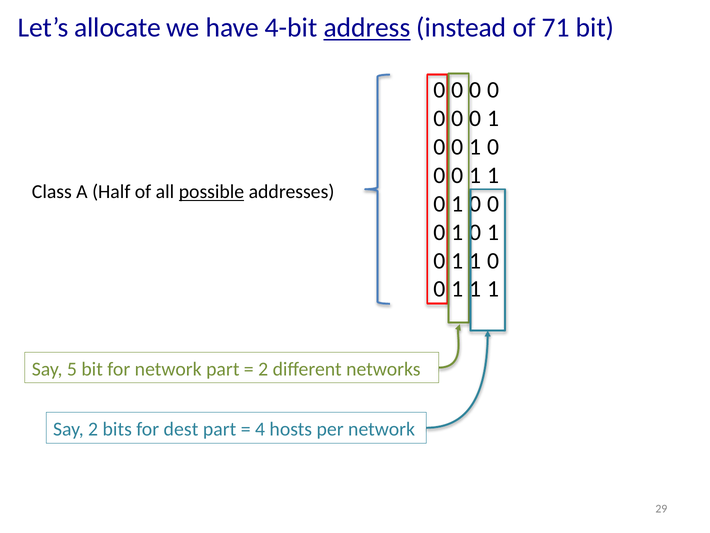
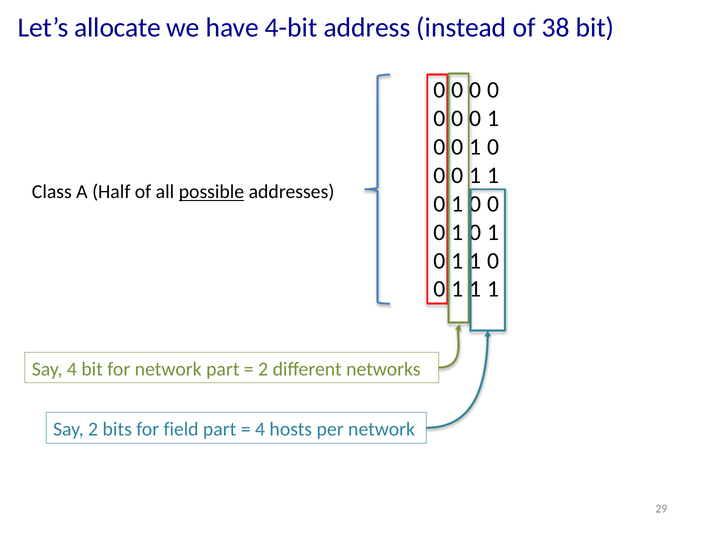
address underline: present -> none (367, 28)
71: 71 -> 38 (556, 28)
Say 5: 5 -> 4 (72, 369)
dest: dest -> field (181, 429)
